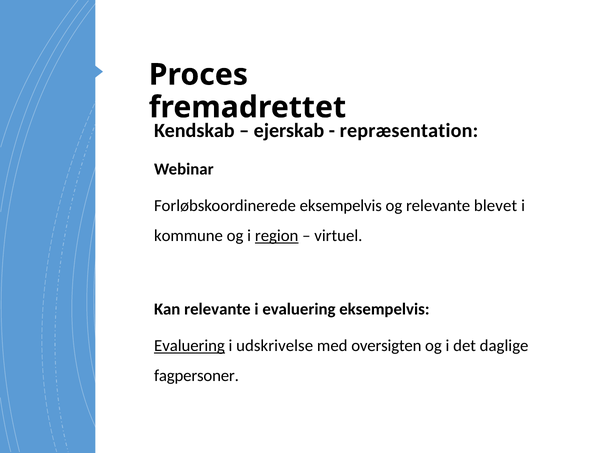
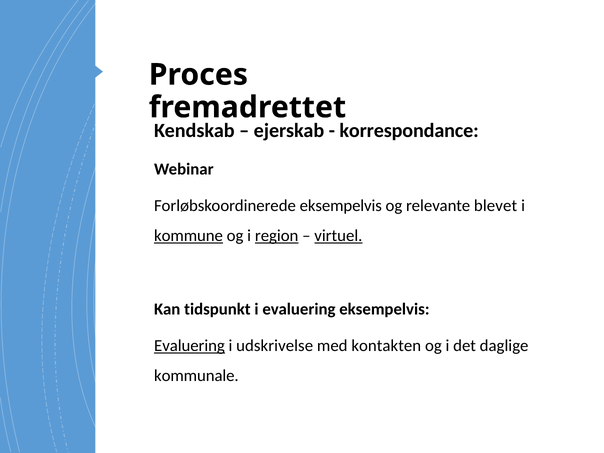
repræsentation: repræsentation -> korrespondance (409, 131)
kommune underline: none -> present (189, 236)
virtuel underline: none -> present (338, 236)
Kan relevante: relevante -> tidspunkt (217, 309)
oversigten: oversigten -> kontakten (386, 346)
fagpersoner: fagpersoner -> kommunale (196, 376)
